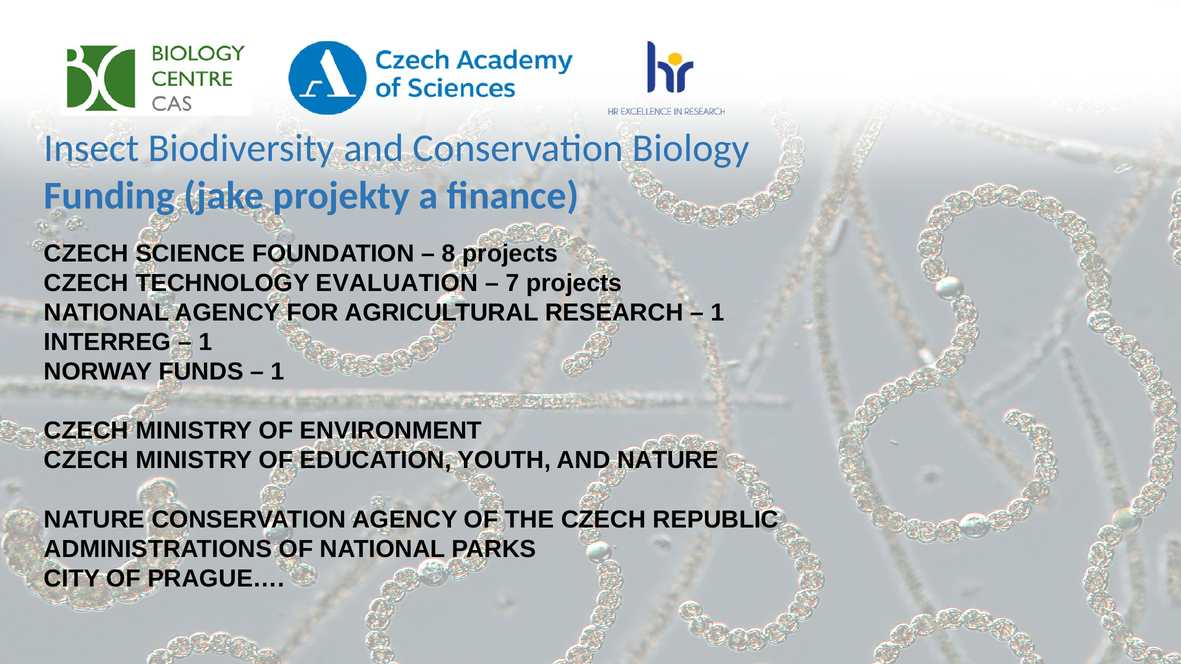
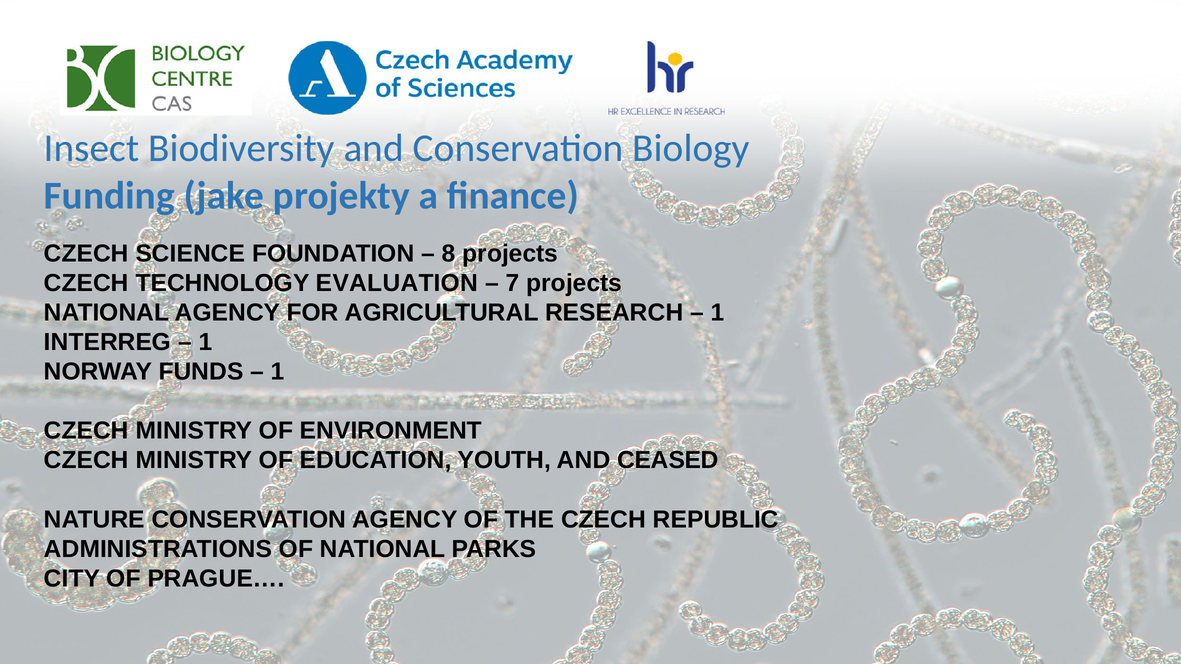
AND NATURE: NATURE -> CEASED (668, 461)
